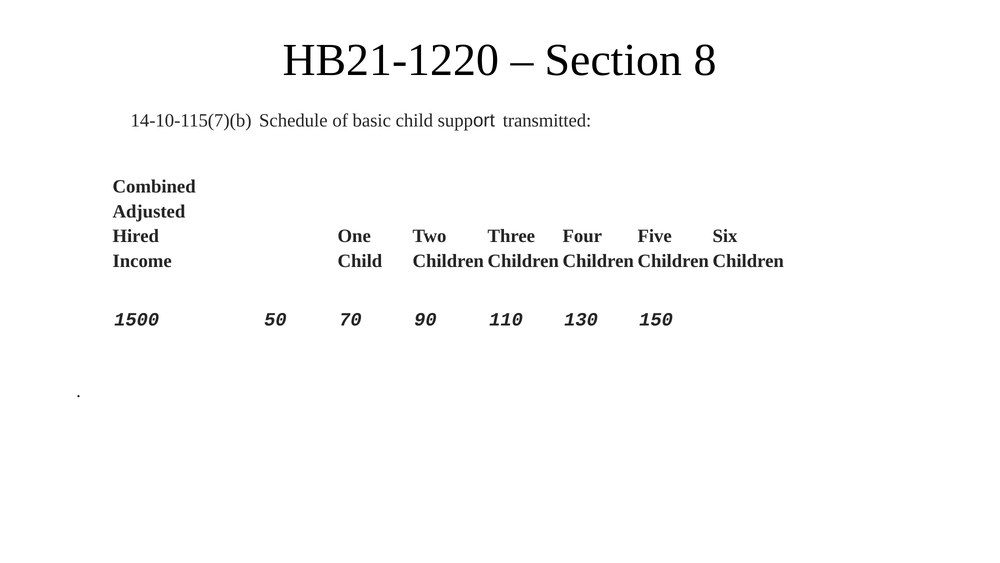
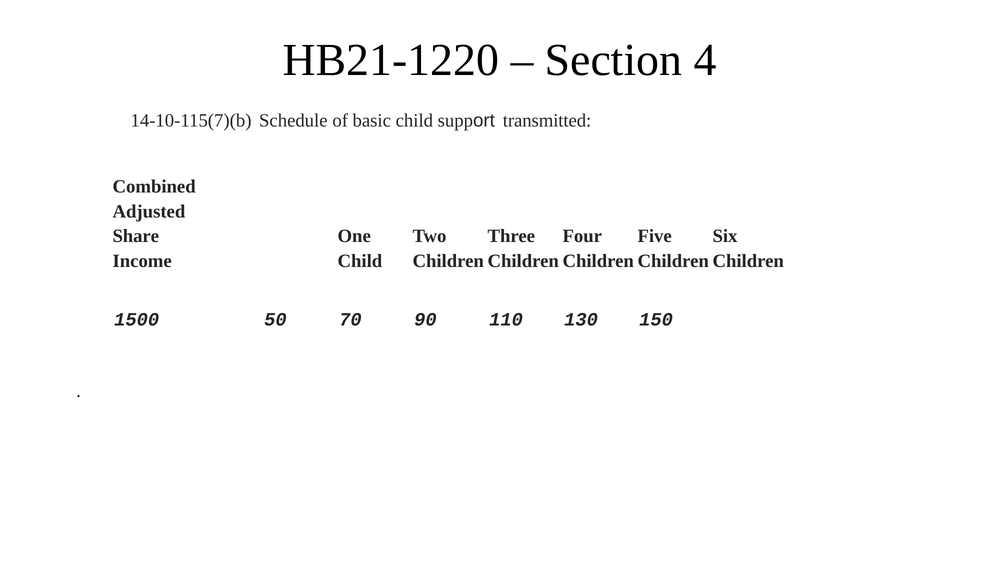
8: 8 -> 4 (705, 60)
Hired: Hired -> Share (136, 236)
